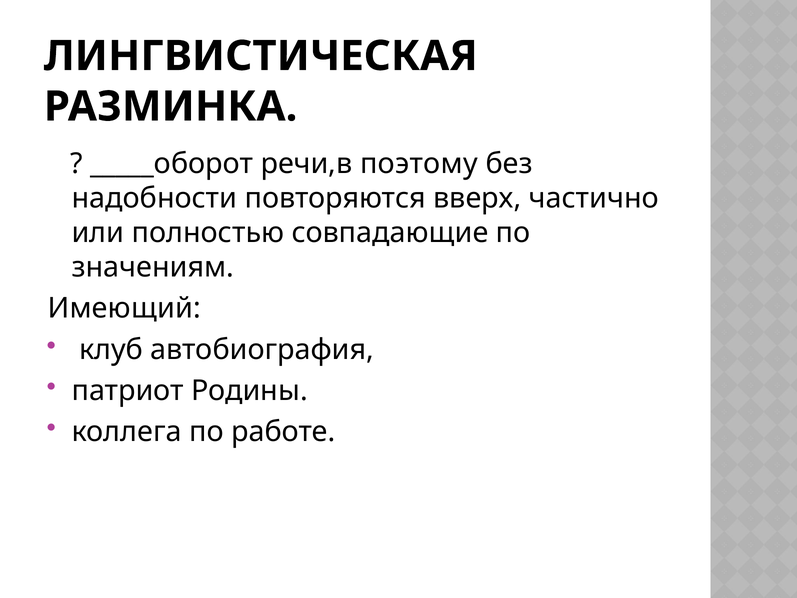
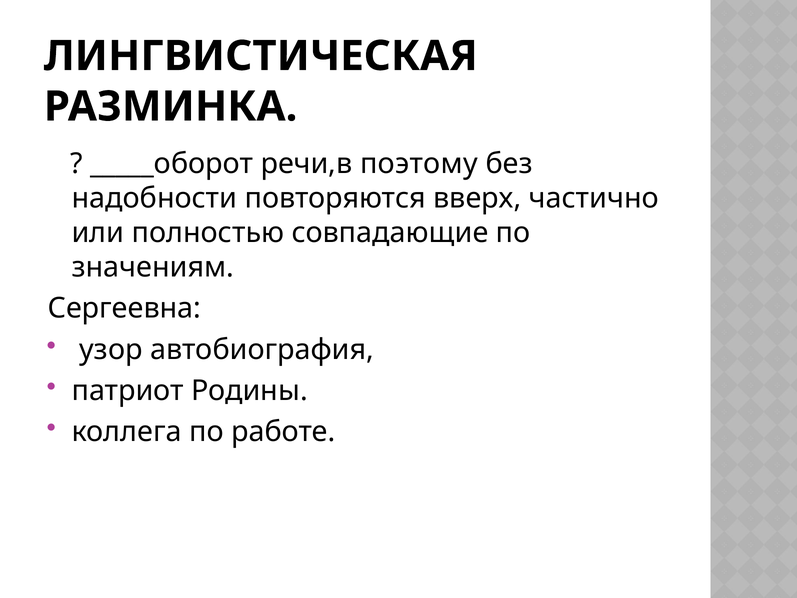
Имеющий: Имеющий -> Сергеевна (124, 308)
клуб: клуб -> узор (111, 349)
